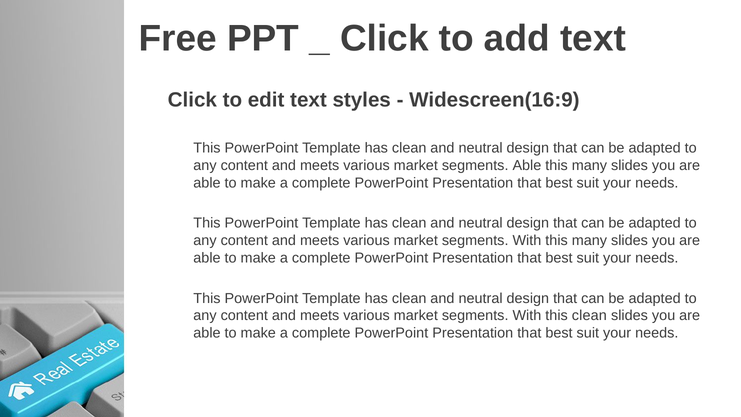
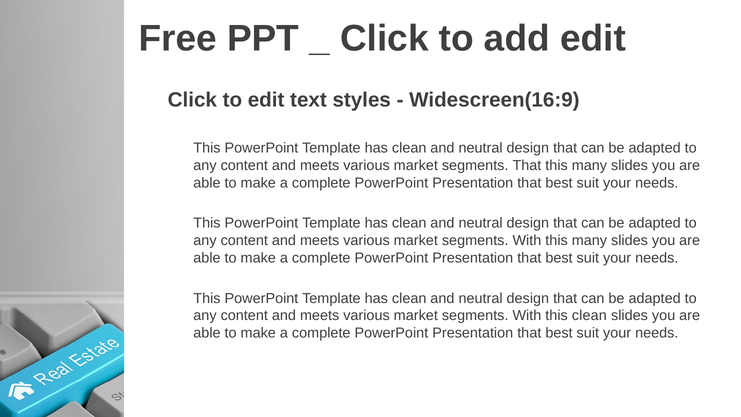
add text: text -> edit (593, 38)
segments Able: Able -> That (527, 165)
